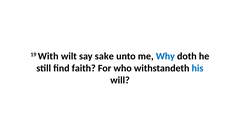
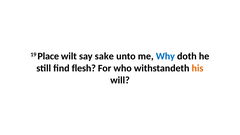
With: With -> Place (48, 56)
faith: faith -> flesh (84, 68)
his colour: blue -> orange (198, 68)
